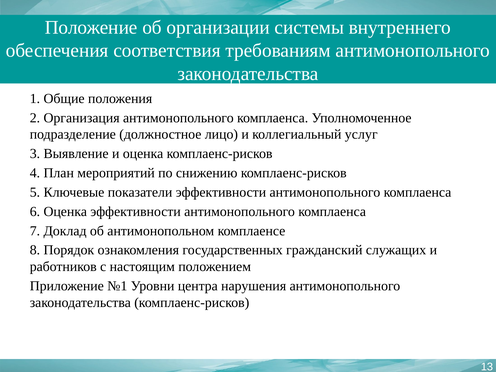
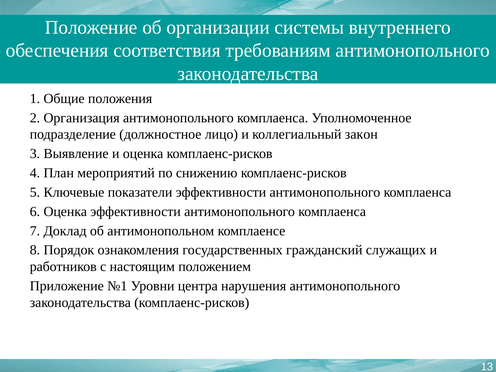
услуг: услуг -> закон (361, 134)
